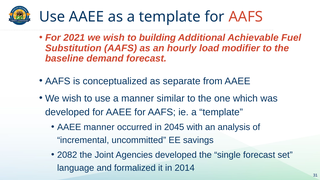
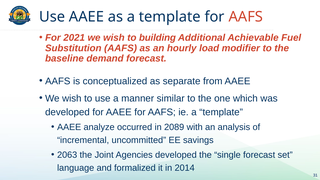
AAEE manner: manner -> analyze (99, 127)
2045: 2045 -> 2089 (174, 127)
2082: 2082 -> 2063 (67, 155)
